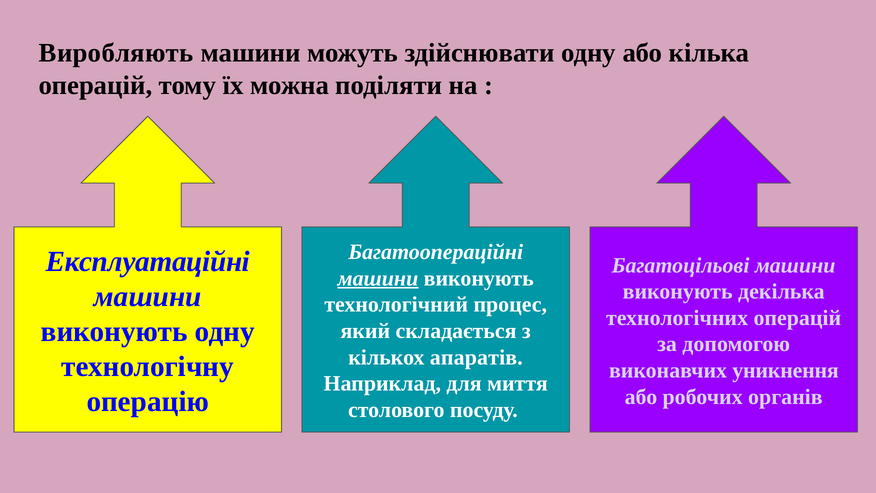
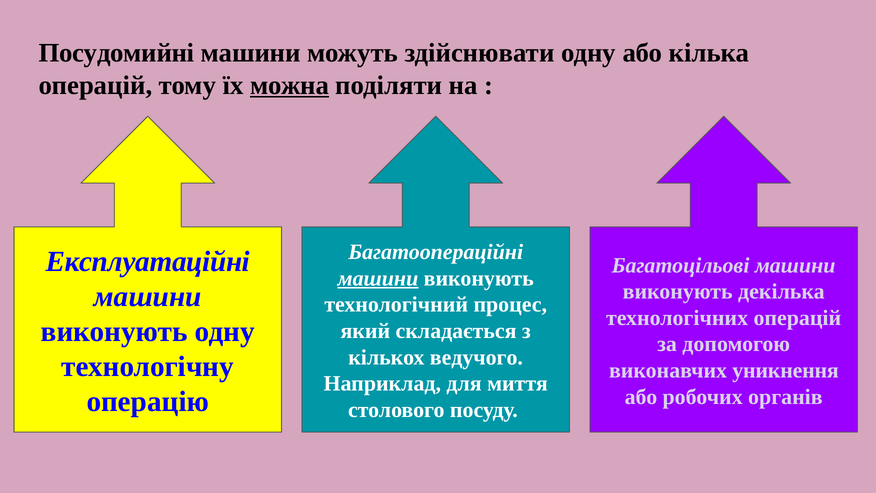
Виробляють: Виробляють -> Посудомийні (116, 53)
можна underline: none -> present (290, 85)
апаратів: апаратів -> ведучого (476, 357)
